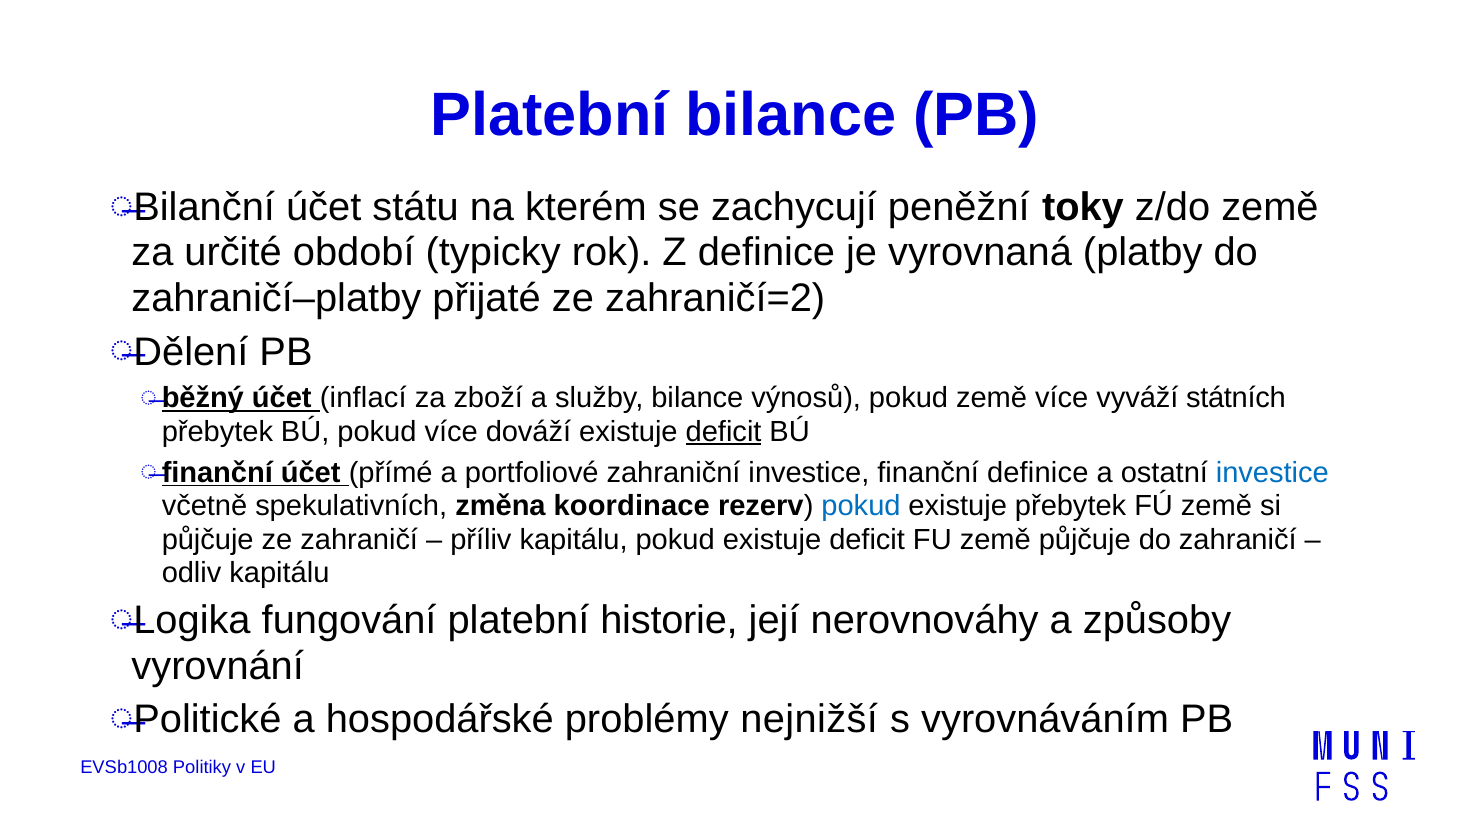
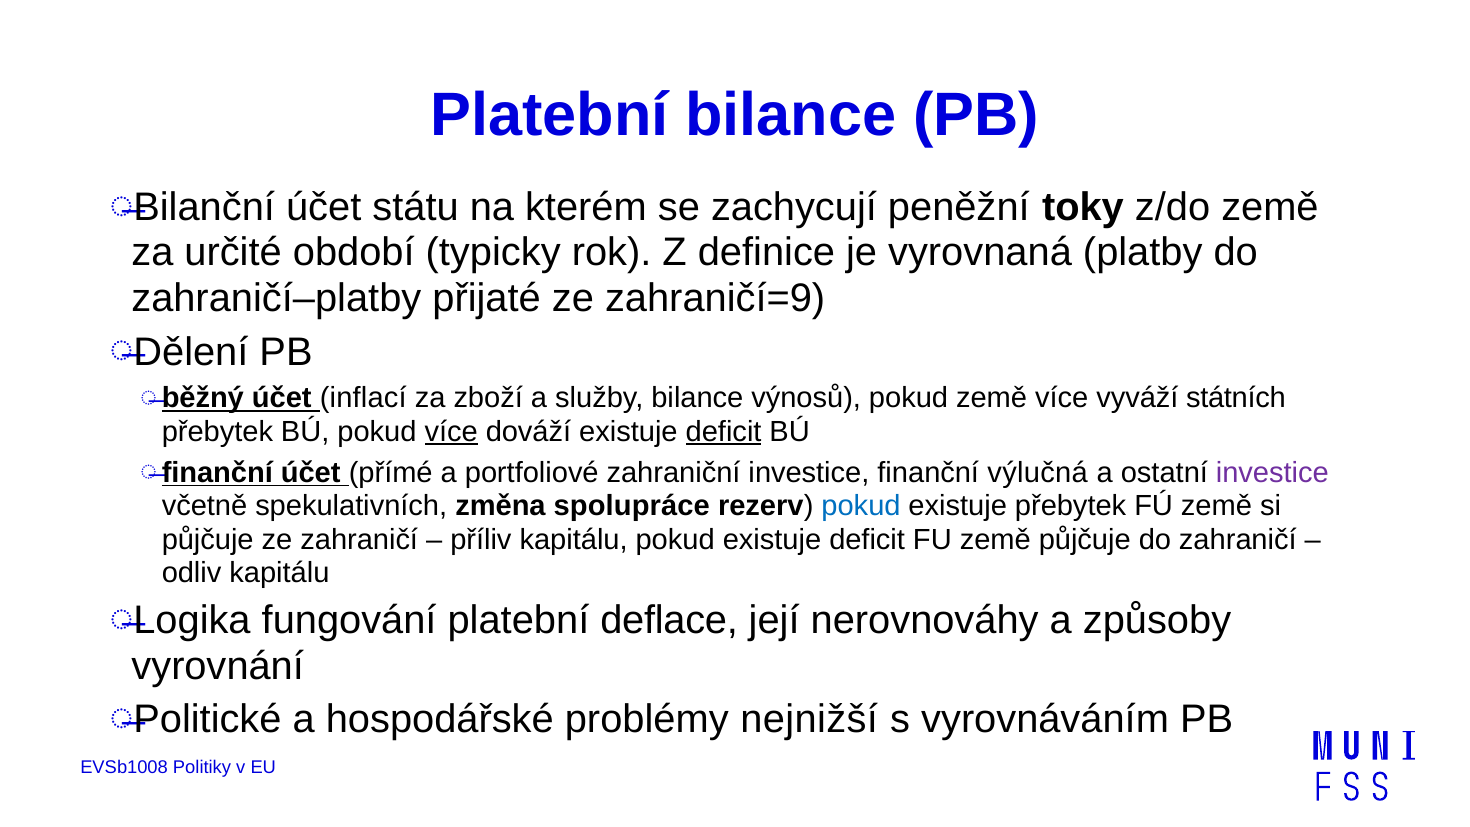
zahraničí=2: zahraničí=2 -> zahraničí=9 (715, 299)
více underline: none -> present (451, 432)
finanční definice: definice -> výlučná (1038, 473)
investice colour: blue -> purple (1272, 473)
koordinace: koordinace -> spolupráce (632, 506)
historie: historie -> deflace (669, 620)
